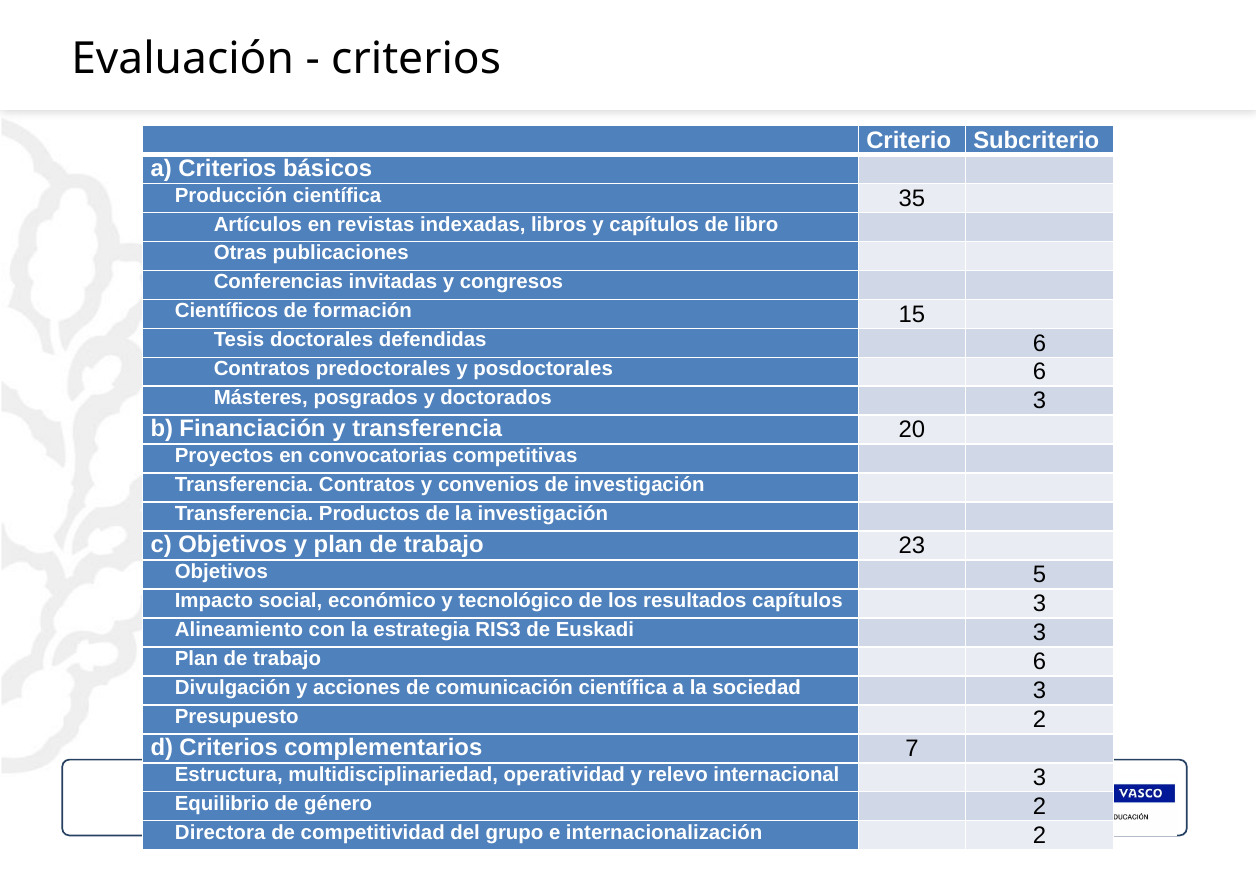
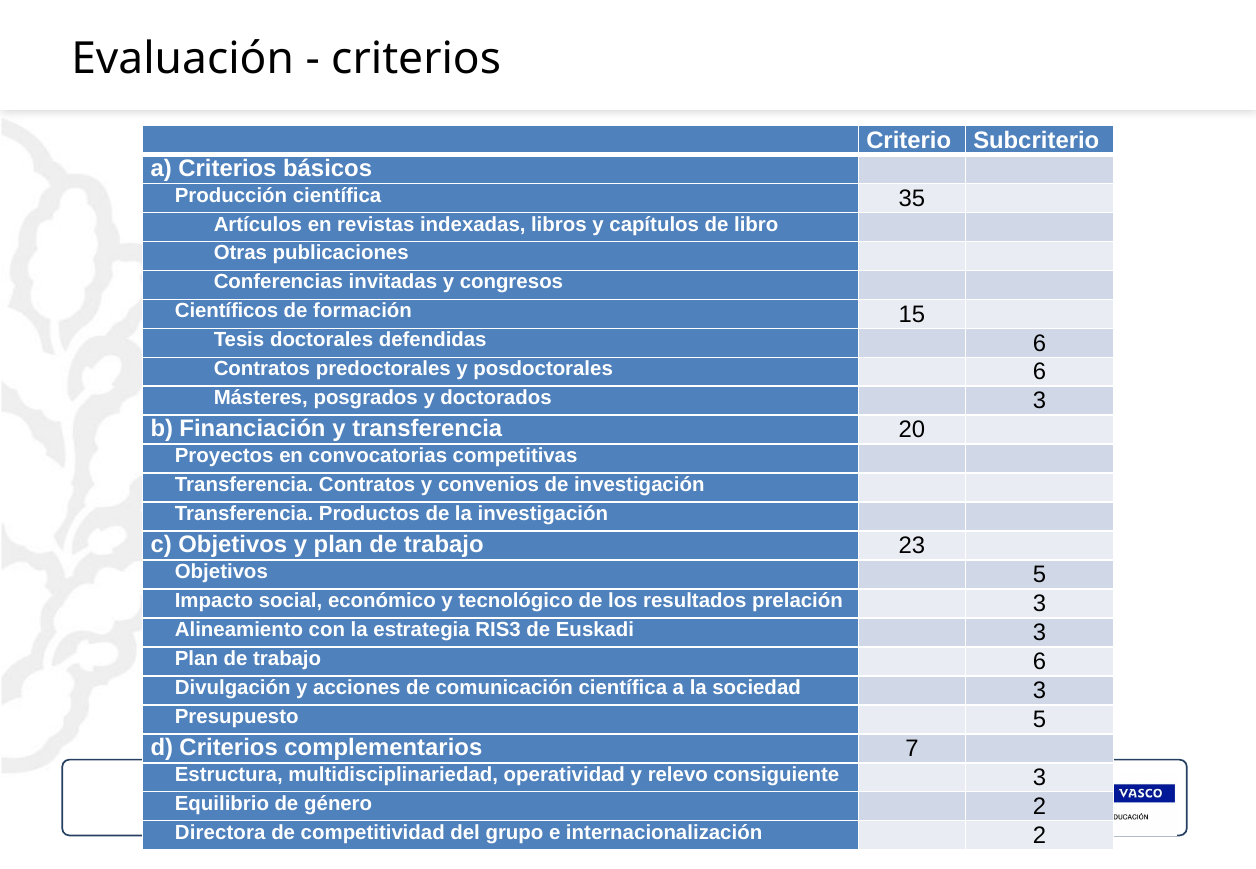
resultados capítulos: capítulos -> prelación (797, 601)
Presupuesto 2: 2 -> 5 (1039, 720)
internacional: internacional -> consiguiente (776, 775)
